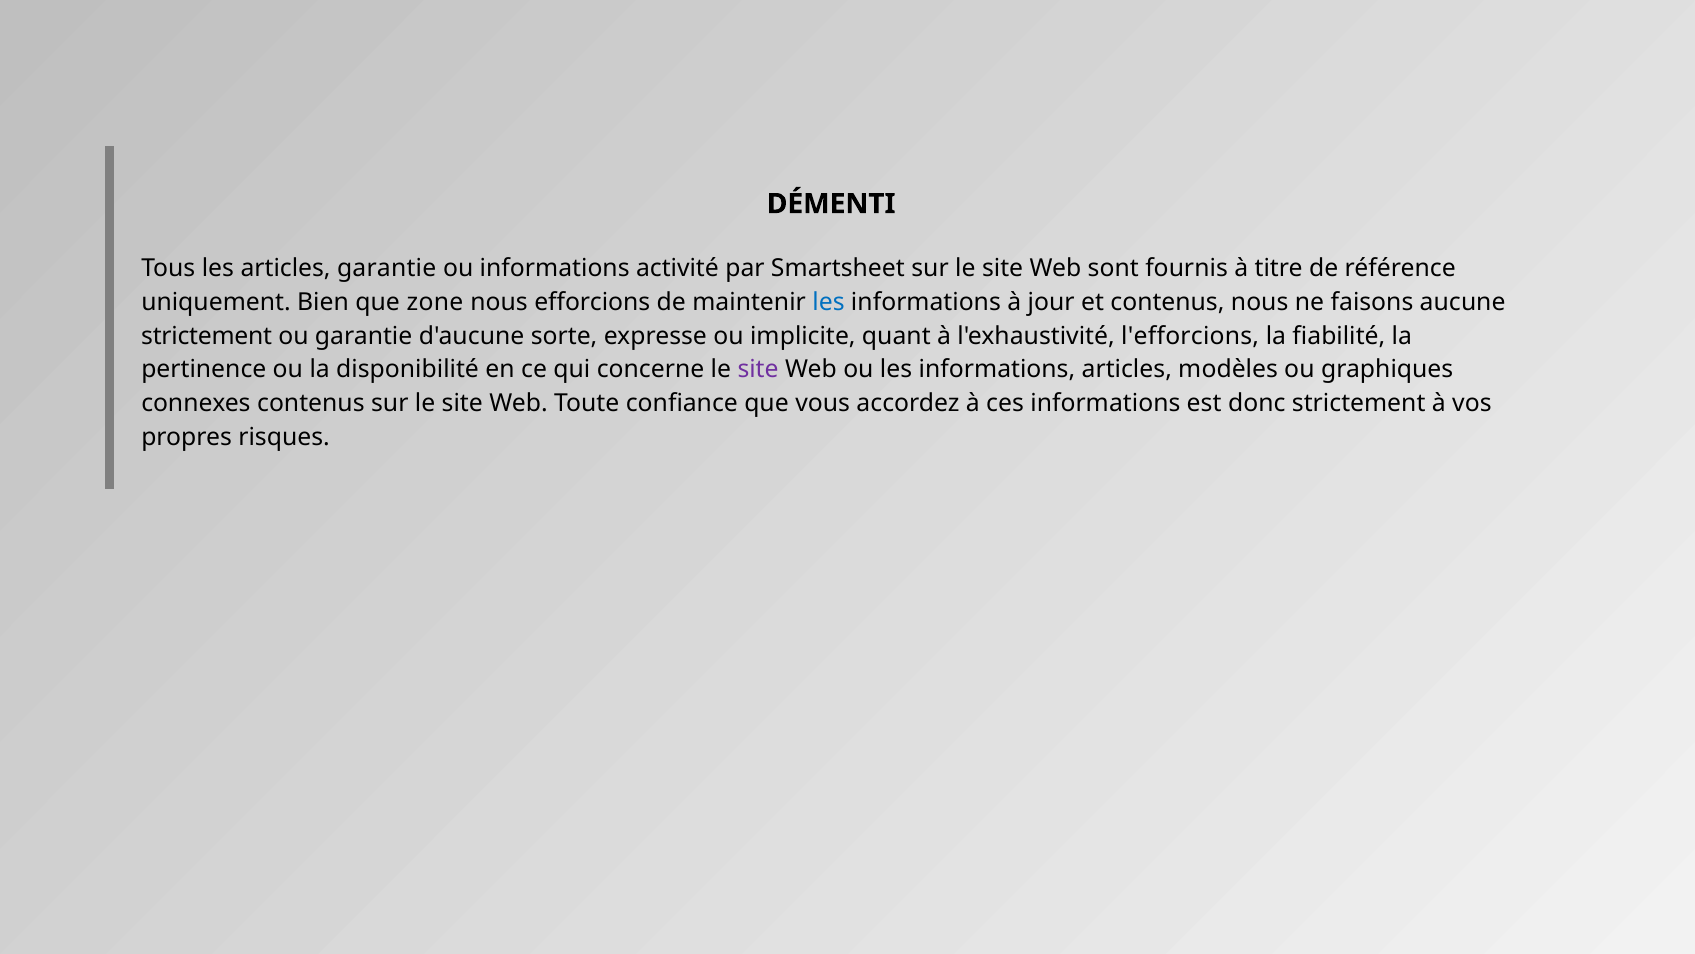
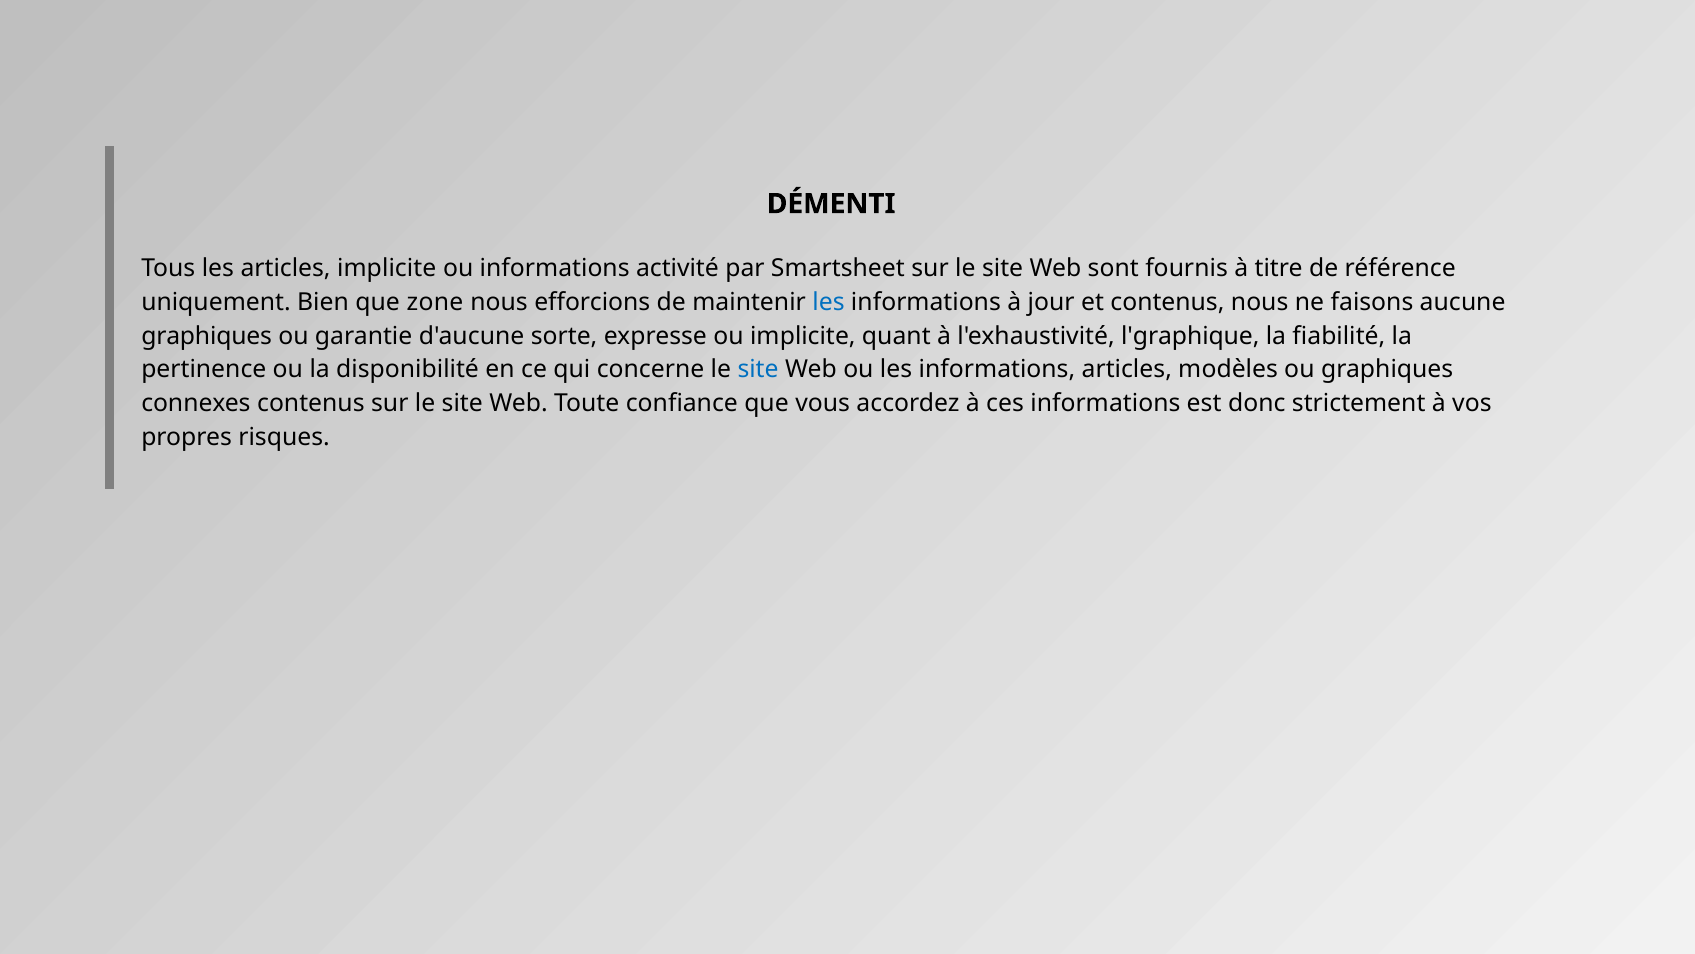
articles garantie: garantie -> implicite (387, 268)
strictement: strictement -> graphiques (207, 336)
l'efforcions: l'efforcions -> l'graphique (1190, 336)
site colour: purple -> blue (758, 370)
